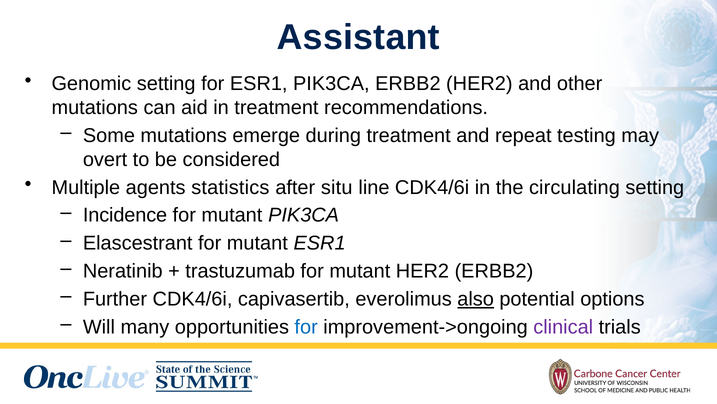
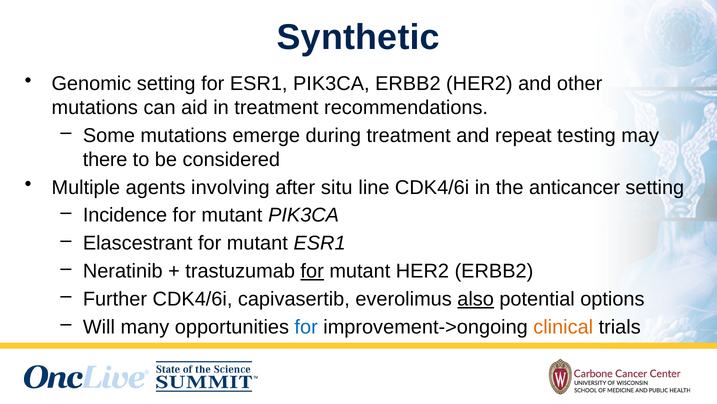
Assistant: Assistant -> Synthetic (358, 38)
overt: overt -> there (105, 159)
statistics: statistics -> involving (230, 187)
circulating: circulating -> anticancer (575, 187)
for underline: none -> present (312, 271)
clinical colour: purple -> orange (563, 327)
